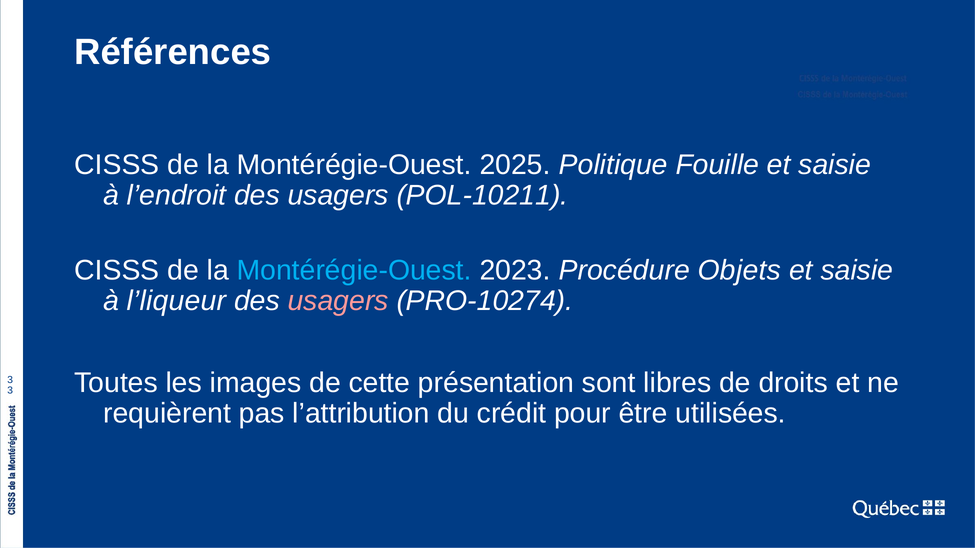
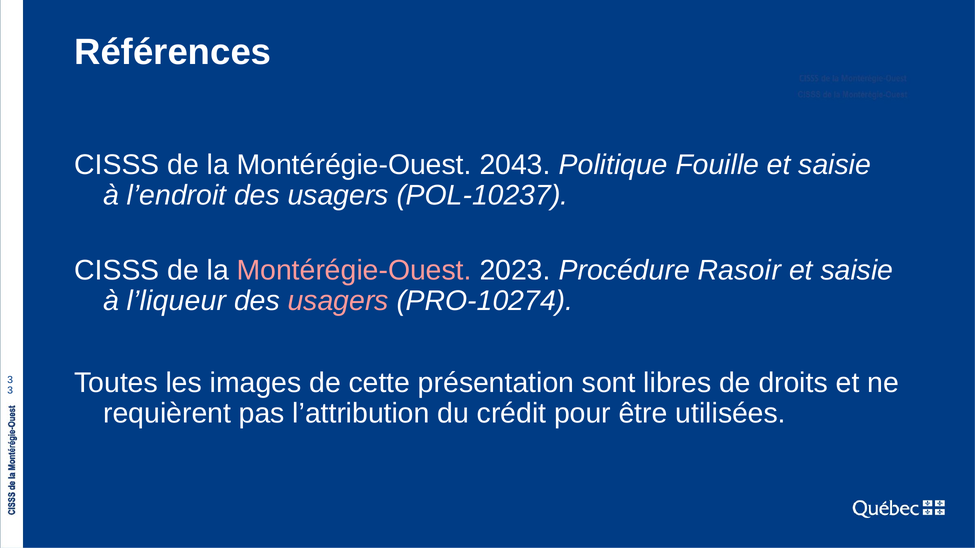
2025: 2025 -> 2043 (515, 165)
POL-10211: POL-10211 -> POL-10237 (482, 196)
Montérégie-Ouest colour: light blue -> pink (354, 271)
Objets: Objets -> Rasoir (739, 271)
